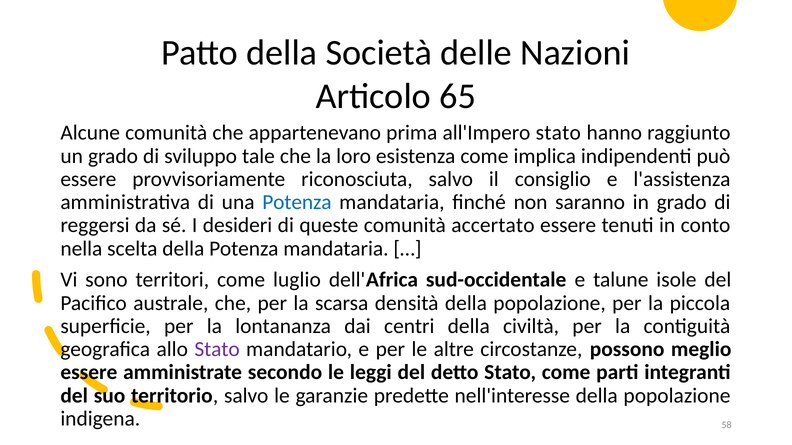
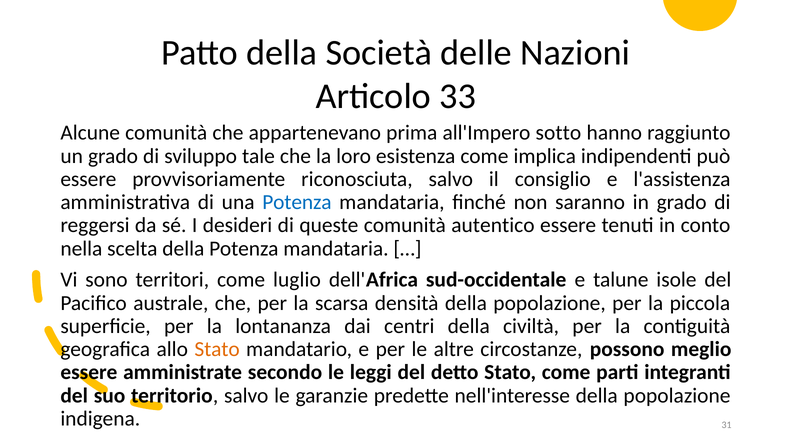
65: 65 -> 33 (458, 97)
all'Impero stato: stato -> sotto (558, 133)
accertato: accertato -> autentico (493, 226)
Stato colour: purple -> orange (217, 350)
58: 58 -> 31 (727, 425)
